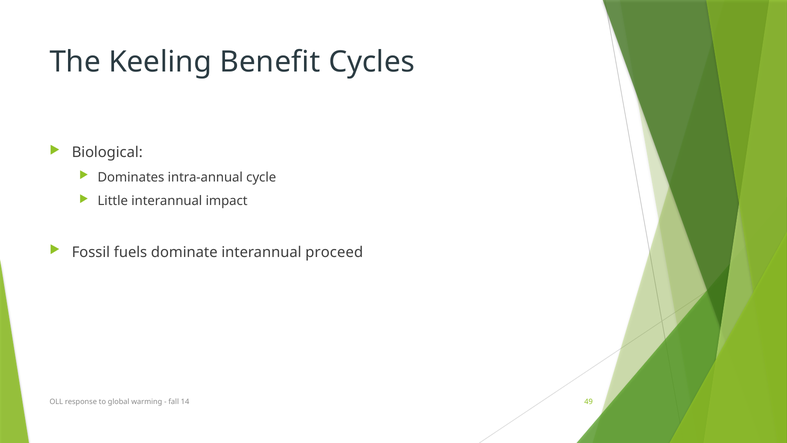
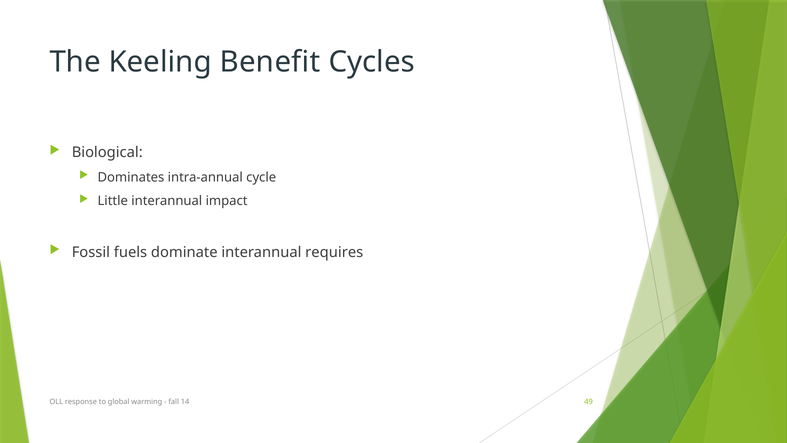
proceed: proceed -> requires (334, 252)
